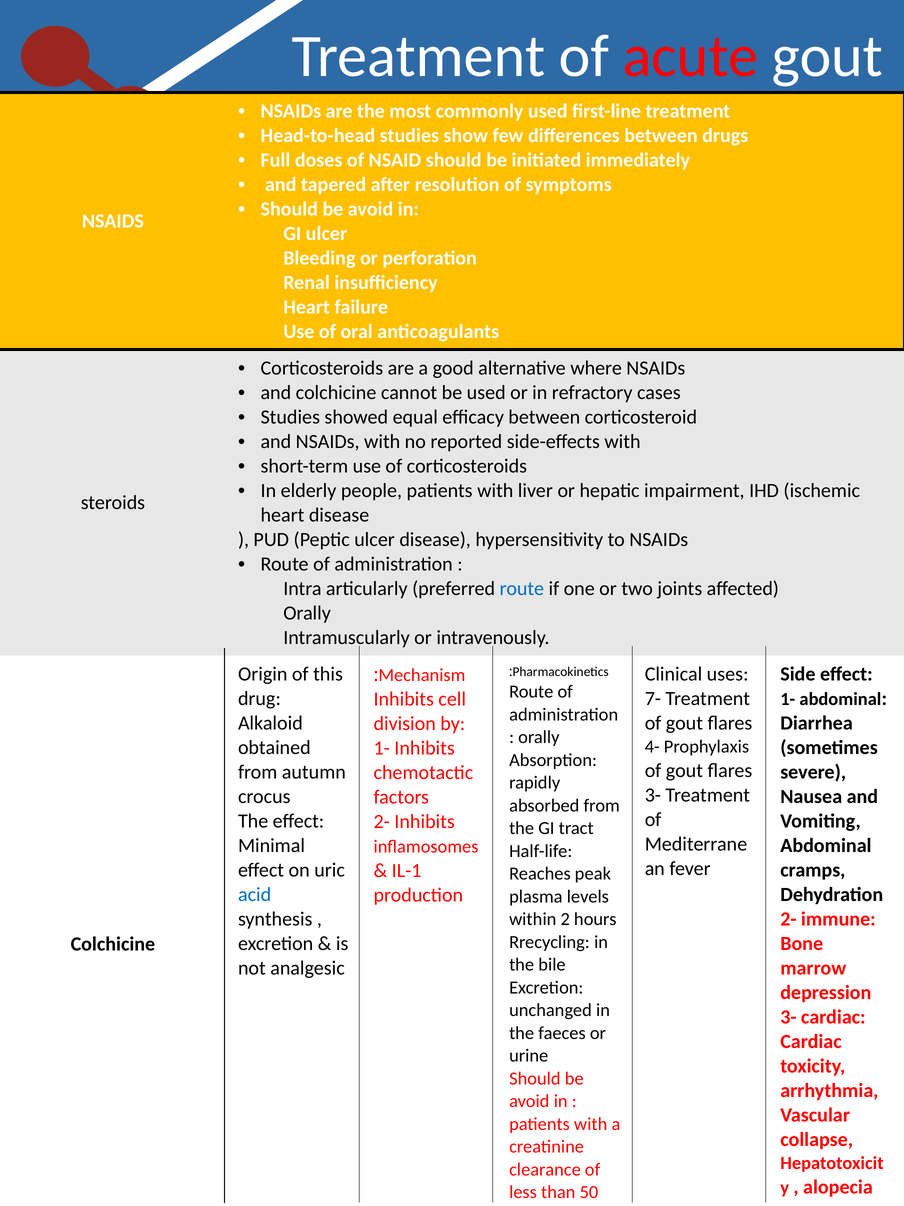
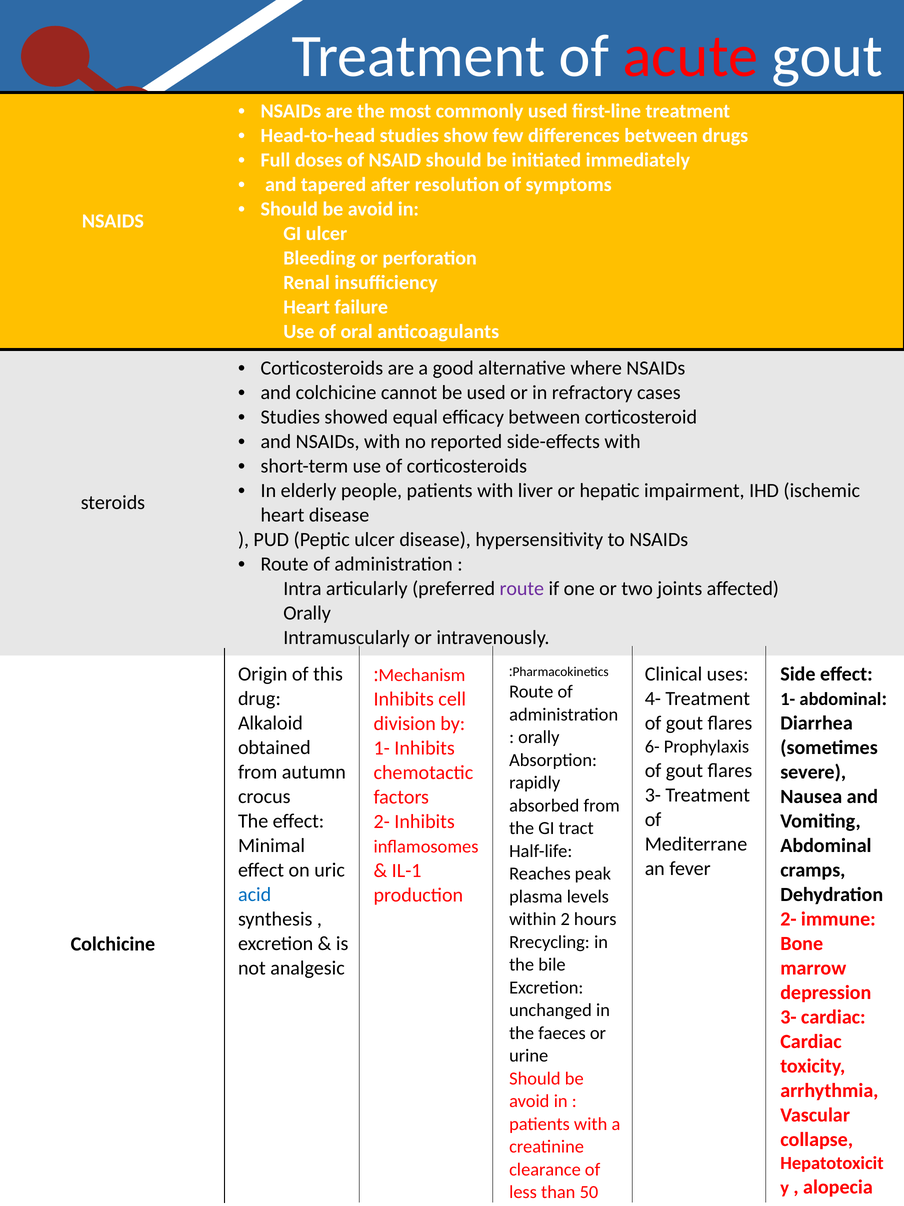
route colour: blue -> purple (522, 588)
7-: 7- -> 4- (653, 698)
4-: 4- -> 6- (652, 746)
